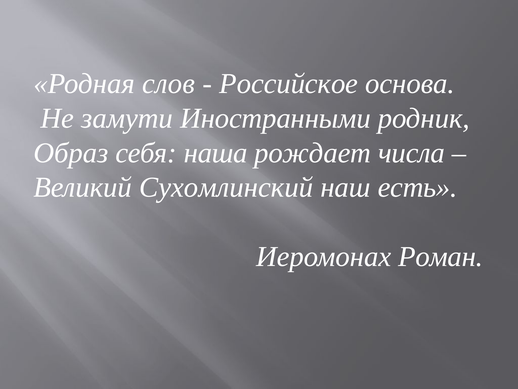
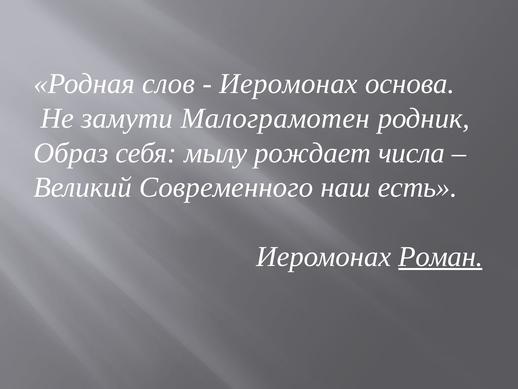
Российское: Российское -> Иеромонах (289, 84)
Иностранными: Иностранными -> Малограмотен (275, 118)
наша: наша -> мылу (216, 153)
Сухомлинский: Сухомлинский -> Современного (226, 187)
Роман underline: none -> present (441, 256)
